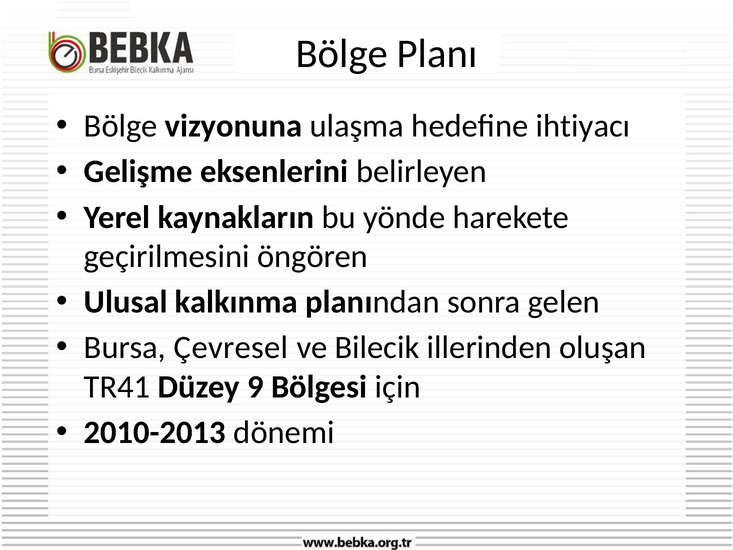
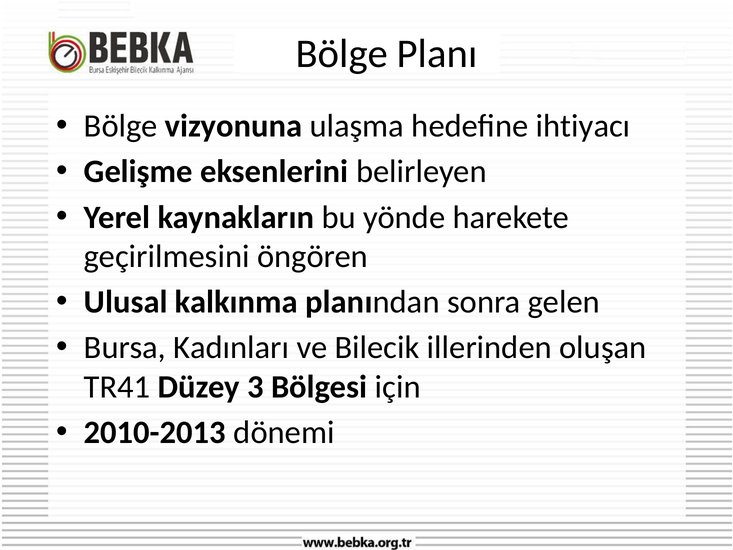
Çevresel: Çevresel -> Kadınları (231, 348)
9: 9 -> 3 (255, 387)
